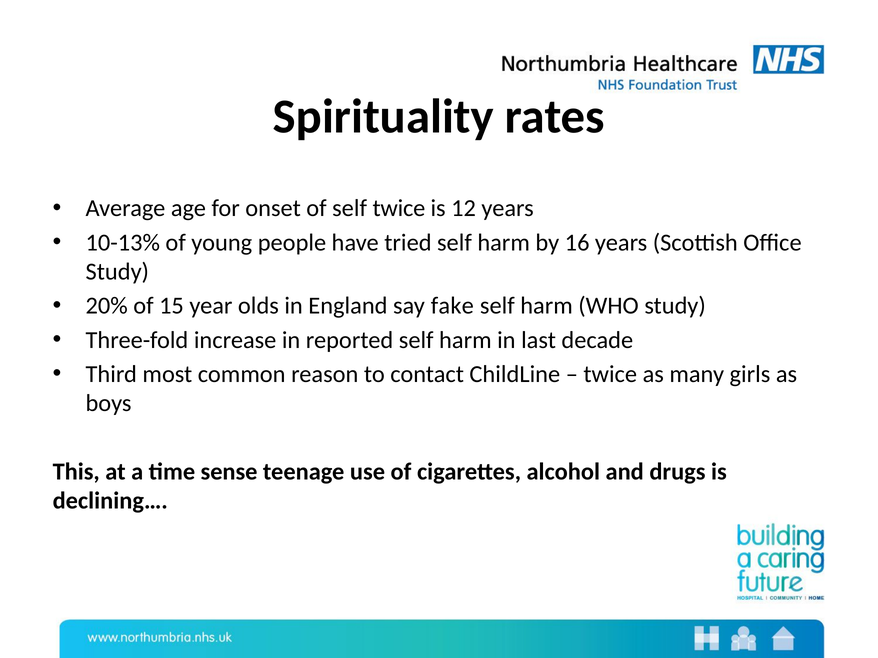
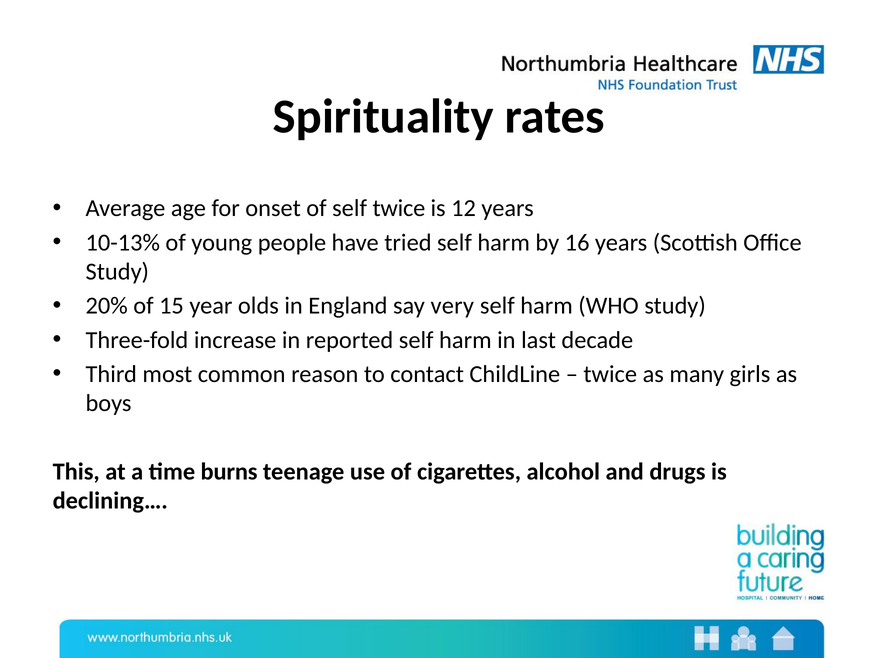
fake: fake -> very (452, 306)
sense: sense -> burns (229, 472)
